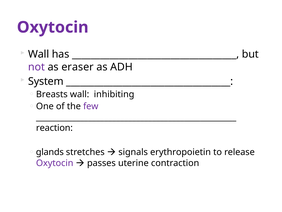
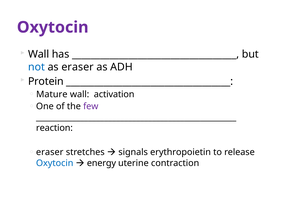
not colour: purple -> blue (37, 67)
System: System -> Protein (46, 81)
Breasts: Breasts -> Mature (52, 94)
inhibiting: inhibiting -> activation (114, 94)
glands: glands -> eraser (50, 152)
Oxytocin colour: purple -> blue (55, 163)
passes: passes -> energy (101, 163)
